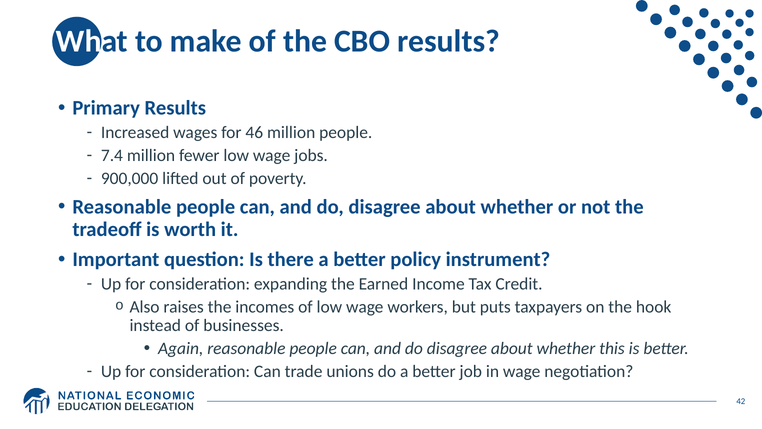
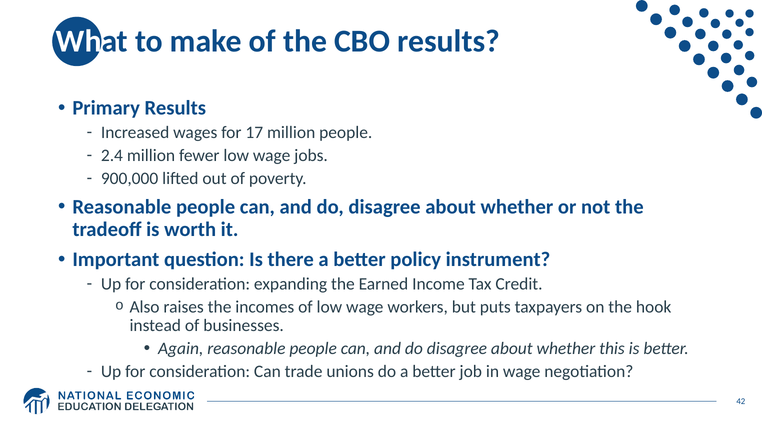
46: 46 -> 17 (254, 133)
7.4: 7.4 -> 2.4 (112, 155)
